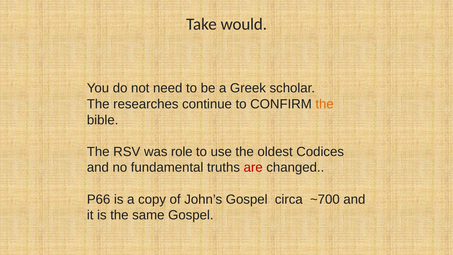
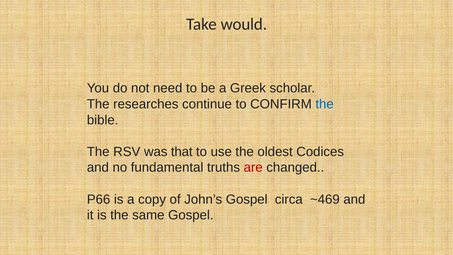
the colour: orange -> blue (325, 104)
role: role -> that (182, 152)
~700: ~700 -> ~469 (325, 199)
